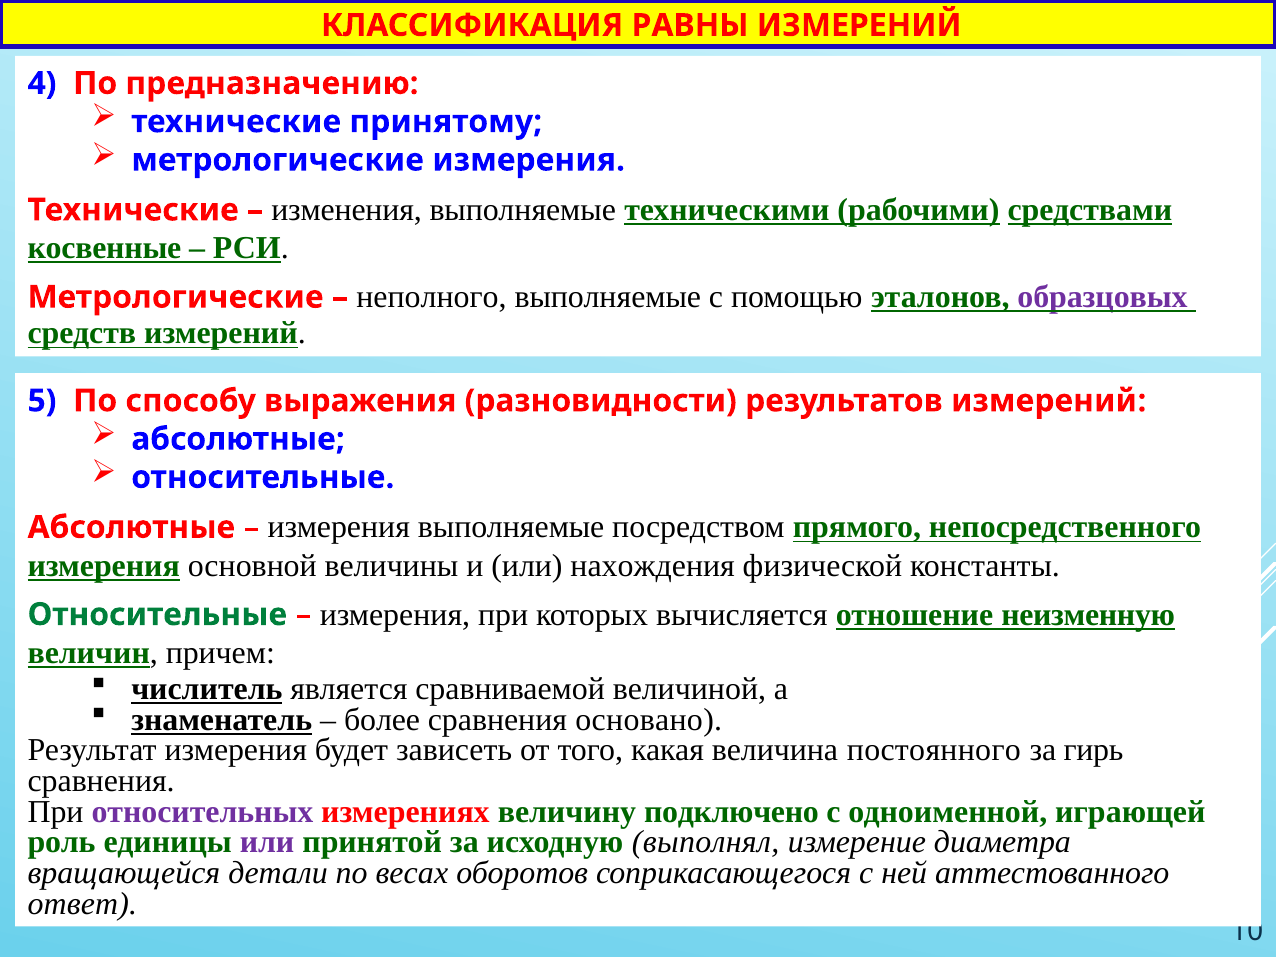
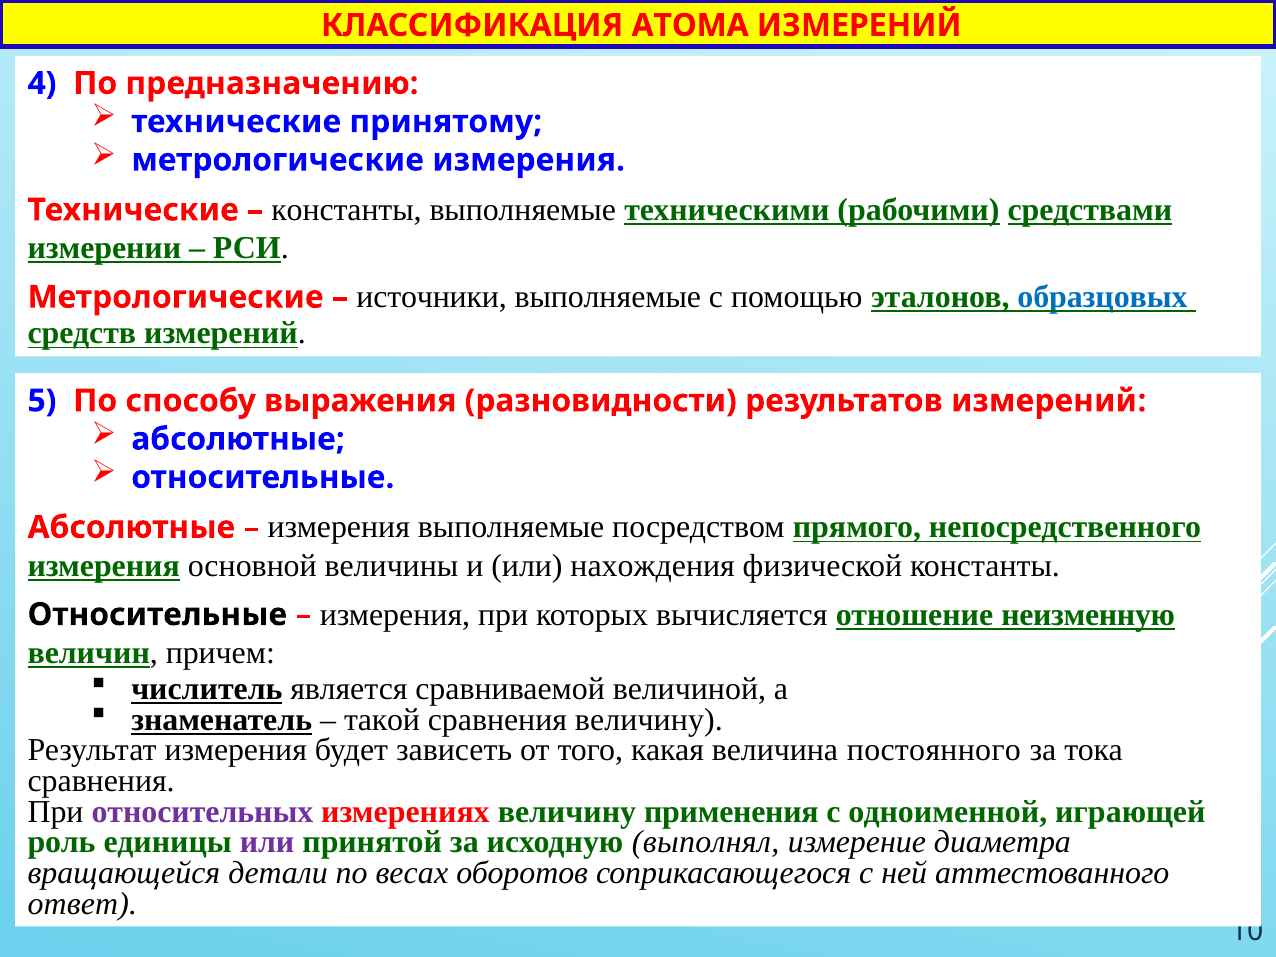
РАВНЫ: РАВНЫ -> АТОМА (690, 25)
изменения: изменения -> константы (346, 210)
косвенные: косвенные -> измерении (104, 248)
неполного: неполного -> источники (432, 297)
образцовых colour: purple -> blue (1103, 297)
Относительные colour: green -> black (157, 615)
более: более -> такой (382, 720)
сравнения основано: основано -> величину (649, 720)
гирь: гирь -> тока (1094, 750)
подключено: подключено -> применения (731, 812)
